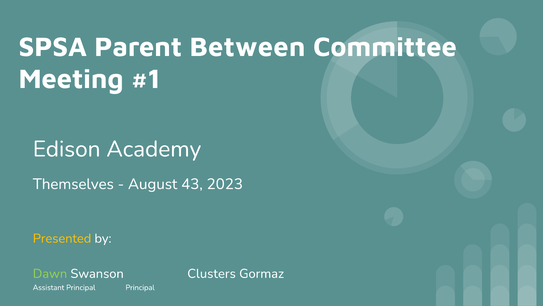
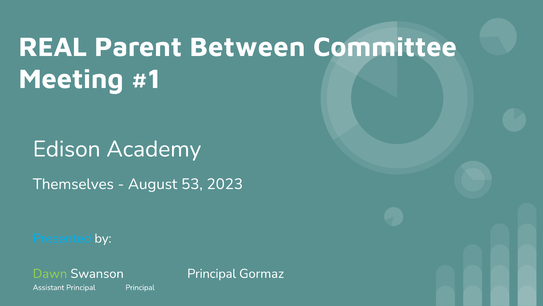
SPSA: SPSA -> REAL (53, 47)
43: 43 -> 53 (192, 184)
Presented colour: yellow -> light blue (62, 238)
Swanson Clusters: Clusters -> Principal (212, 273)
